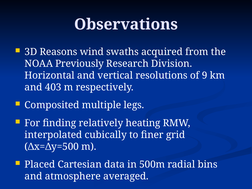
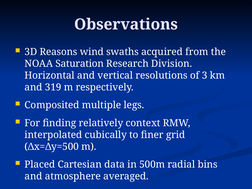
Previously: Previously -> Saturation (80, 64)
9: 9 -> 3 (205, 75)
403: 403 -> 319 (53, 87)
heating: heating -> context (143, 123)
